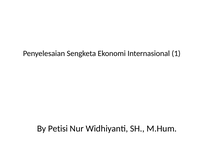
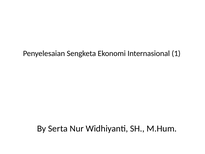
Petisi: Petisi -> Serta (58, 128)
